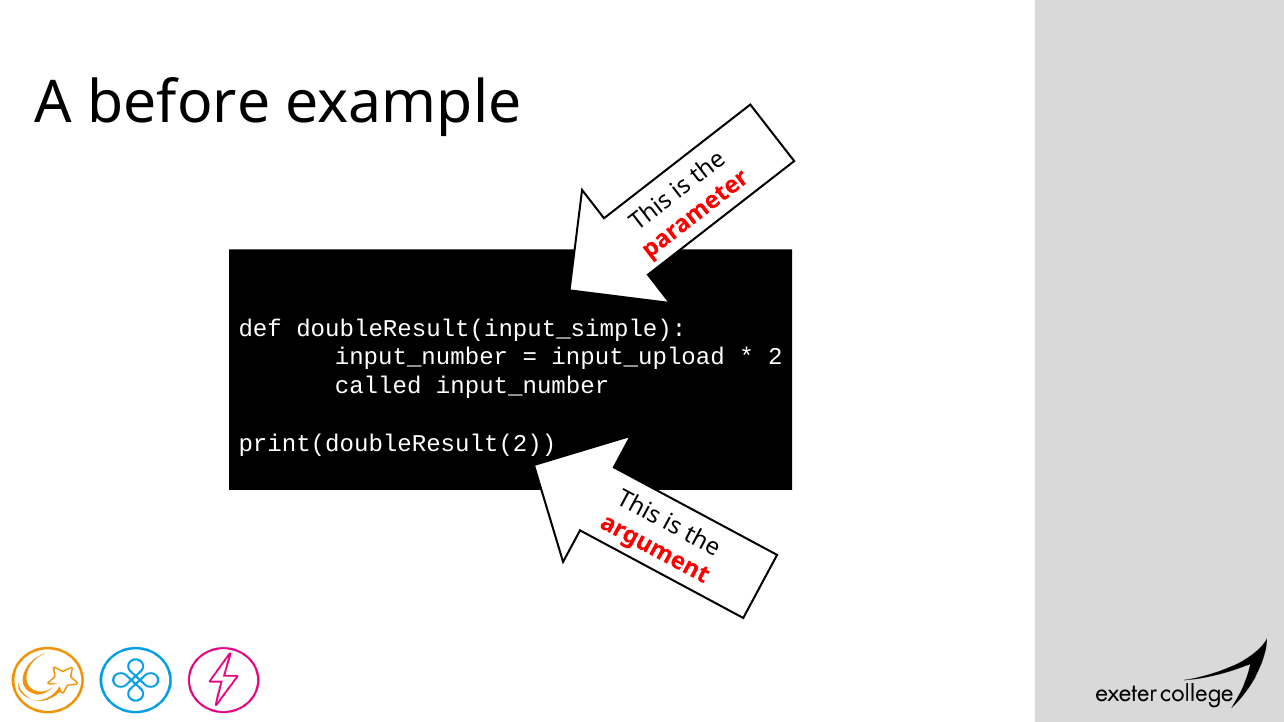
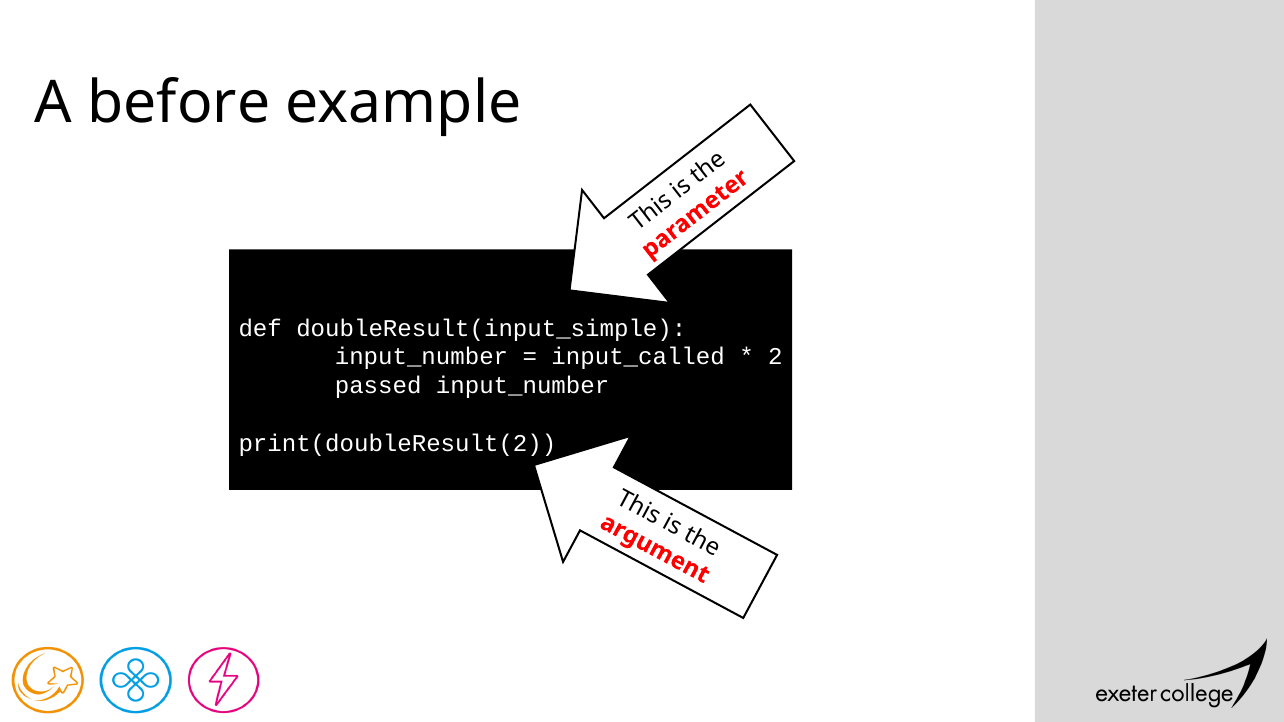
input_upload: input_upload -> input_called (638, 357)
called: called -> passed (378, 386)
